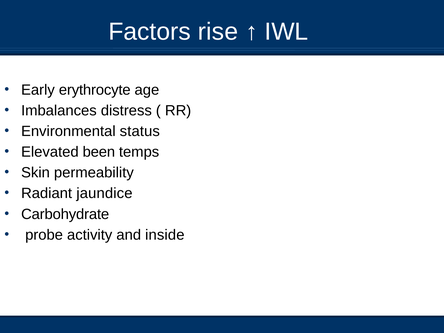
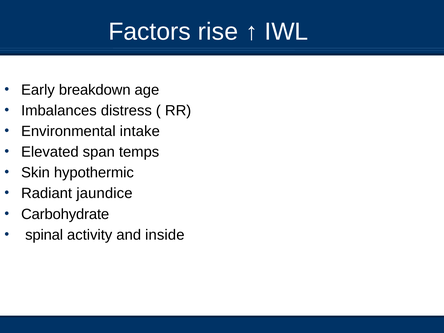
erythrocyte: erythrocyte -> breakdown (95, 90)
status: status -> intake (140, 131)
been: been -> span (99, 152)
permeability: permeability -> hypothermic (94, 173)
probe: probe -> spinal (44, 235)
